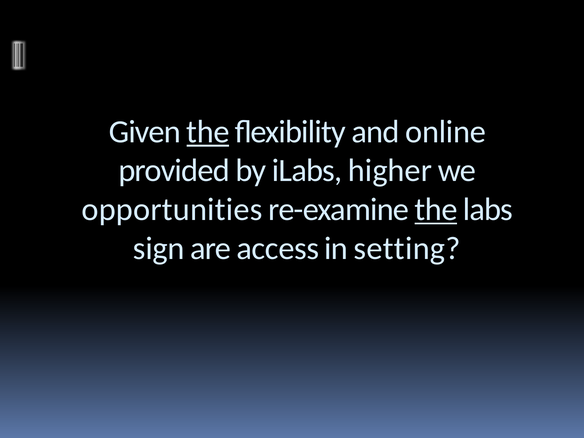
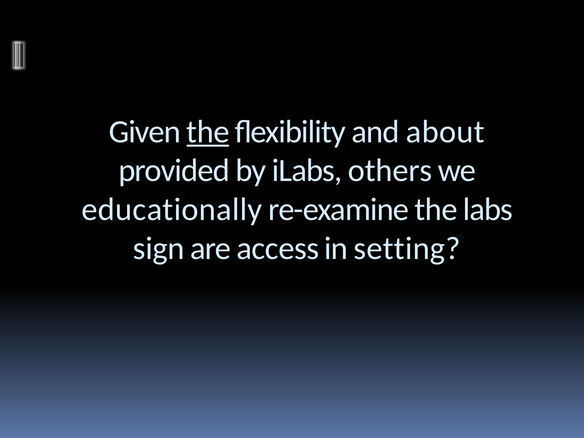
online: online -> about (445, 132)
higher: higher -> others (390, 171)
opportunities: opportunities -> educationally (172, 210)
the underline: present -> none (436, 210)
